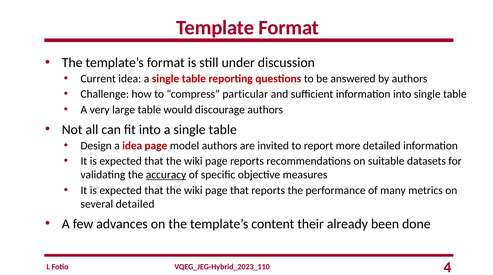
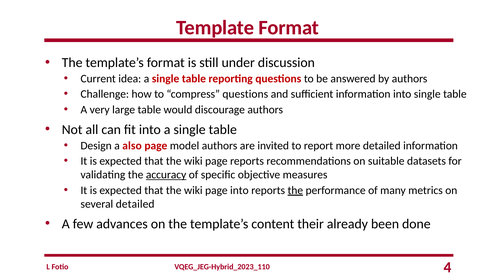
compress particular: particular -> questions (245, 94)
a idea: idea -> also (132, 145)
page that: that -> into (239, 190)
the underline: none -> present (295, 190)
